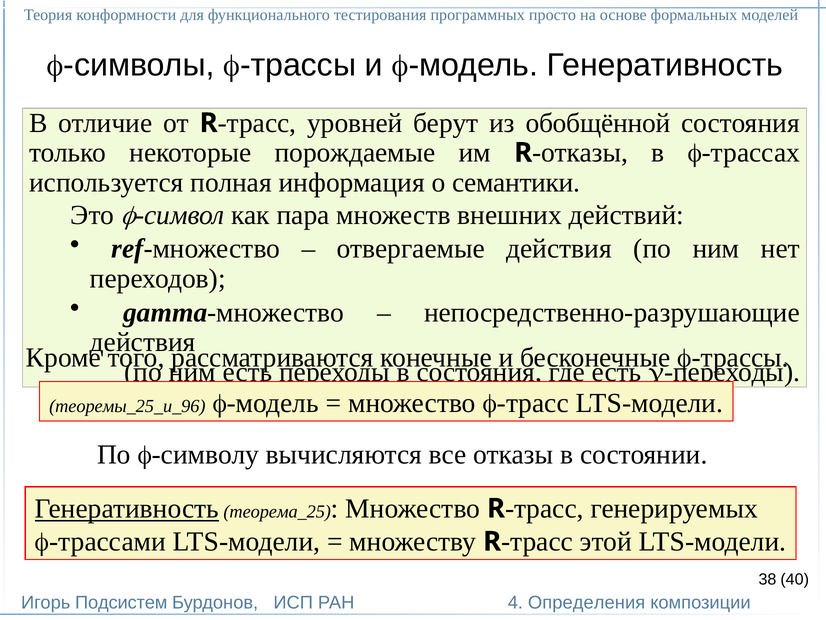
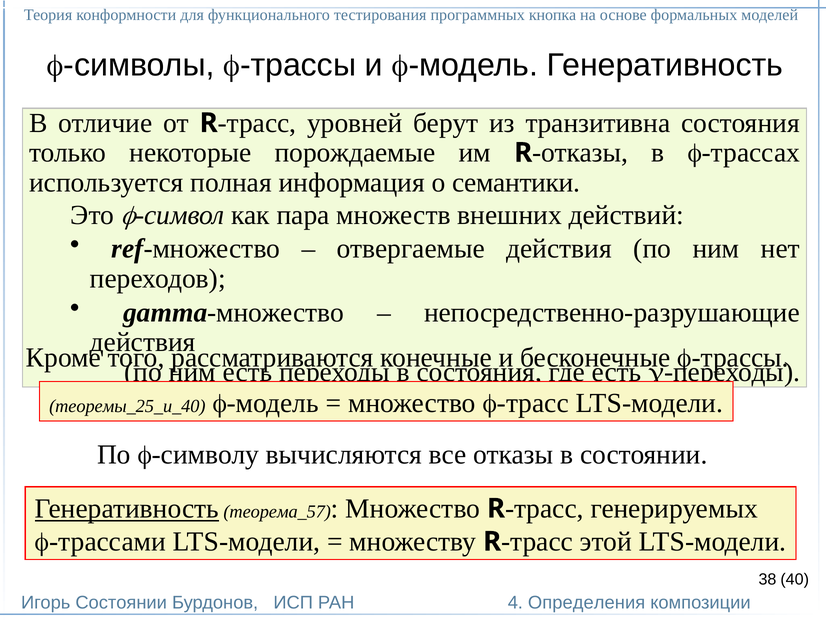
просто: просто -> кнопка (553, 15)
обобщённой: обобщённой -> транзитивна (598, 123)
теоремы_25_и_96: теоремы_25_и_96 -> теоремы_25_и_40 (127, 406)
теорема_25: теорема_25 -> теорема_57 (277, 511)
Игорь Подсистем: Подсистем -> Состоянии (121, 602)
